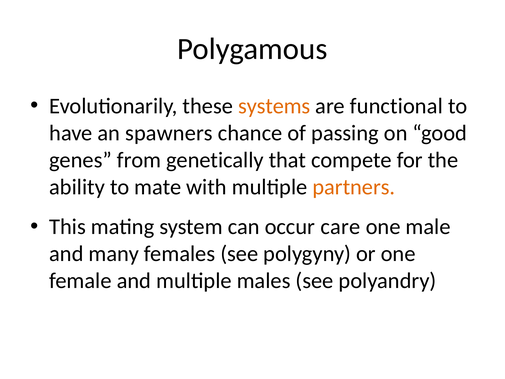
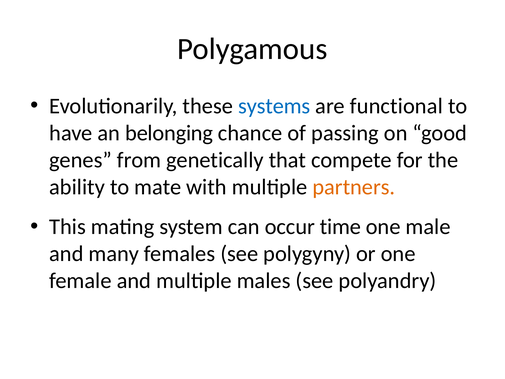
systems colour: orange -> blue (274, 106)
spawners: spawners -> belonging (169, 133)
care: care -> time (341, 227)
